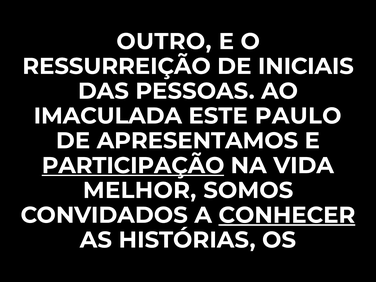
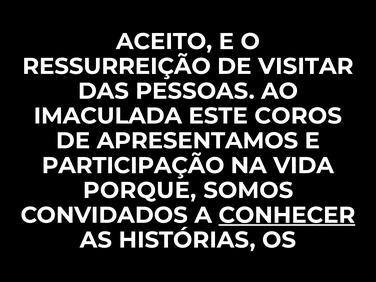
OUTRO: OUTRO -> ACEITO (164, 42)
INICIAIS: INICIAIS -> VISITAR (306, 66)
PAULO: PAULO -> COROS (298, 116)
PARTICIPAÇÃO underline: present -> none (133, 166)
MELHOR: MELHOR -> PORQUE (140, 190)
